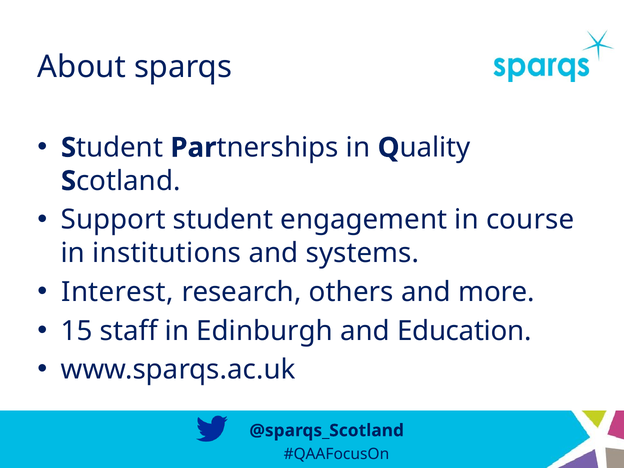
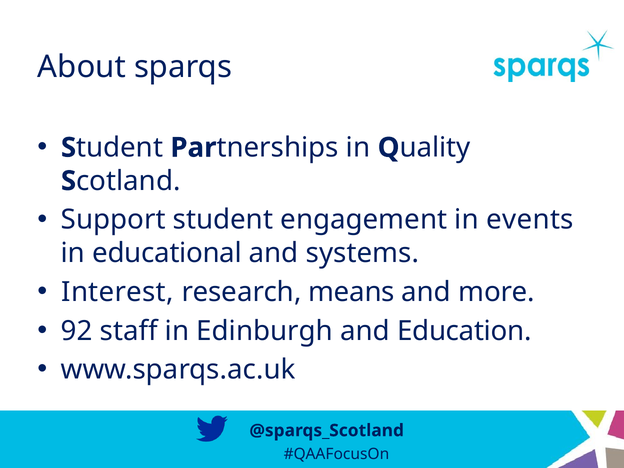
course: course -> events (530, 220)
institutions: institutions -> educational (167, 253)
others: others -> means (351, 292)
15: 15 -> 92 (77, 331)
